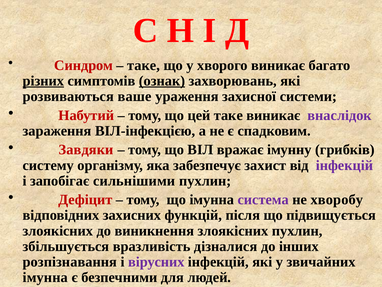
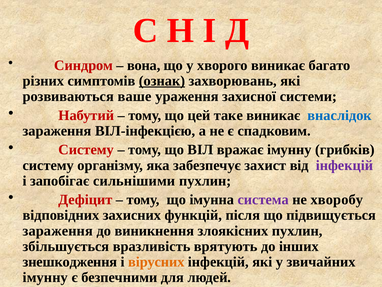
таке: таке -> вона (144, 65)
різних underline: present -> none (43, 81)
внаслідок colour: purple -> blue (340, 115)
Завдяки: Завдяки -> Систему (86, 149)
злоякісних: злоякісних -> зараження (58, 230)
дізналися: дізналися -> врятують (226, 246)
розпізнавання: розпізнавання -> знешкодження (70, 261)
вірусних colour: purple -> orange (156, 261)
імунна: імунна -> імунну (45, 277)
